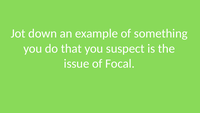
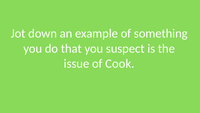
Focal: Focal -> Cook (120, 63)
